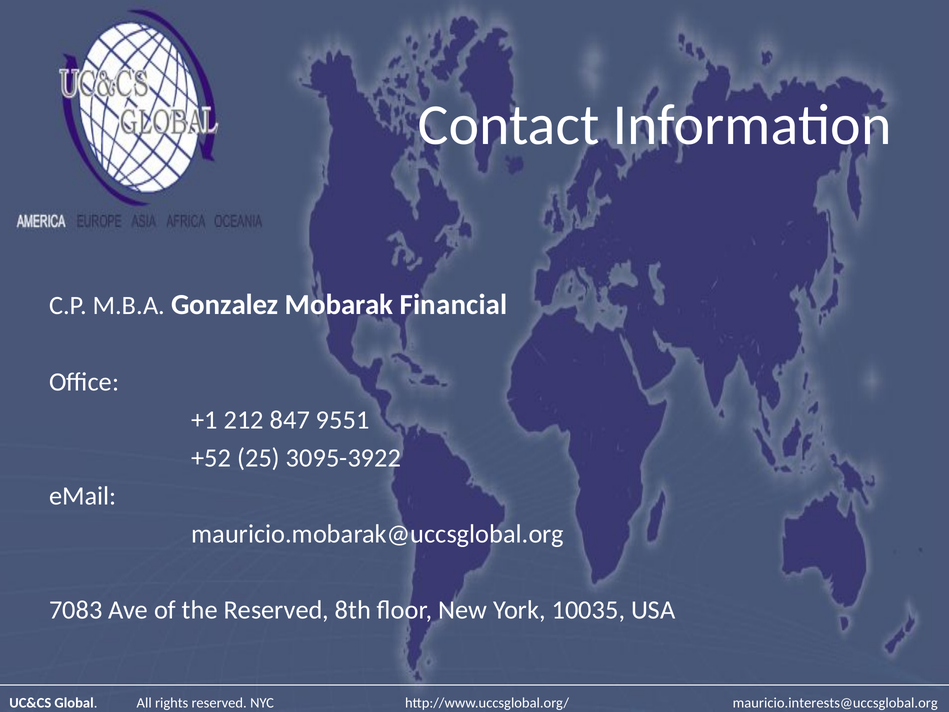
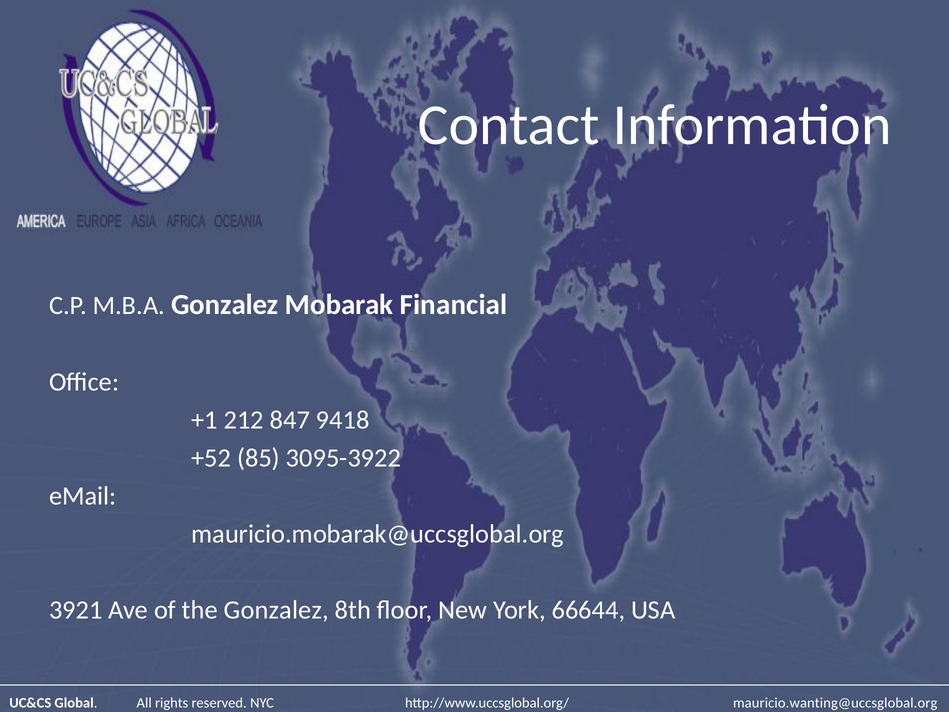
9551: 9551 -> 9418 (343, 420)
25: 25 -> 85 (259, 458)
7083: 7083 -> 3921 (76, 610)
the Reserved: Reserved -> Gonzalez (276, 610)
10035: 10035 -> 66644 (588, 610)
mauricio.interests@uccsglobal.org: mauricio.interests@uccsglobal.org -> mauricio.wanting@uccsglobal.org (835, 703)
